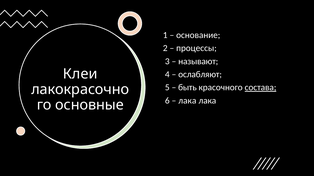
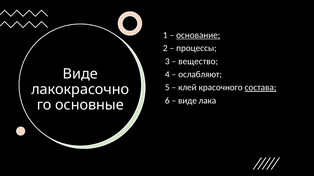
основание underline: none -> present (198, 35)
называют: называют -> вещество (198, 61)
Клеи: Клеи -> Виде (80, 74)
быть: быть -> клей (187, 88)
лака: лака -> виде (187, 101)
